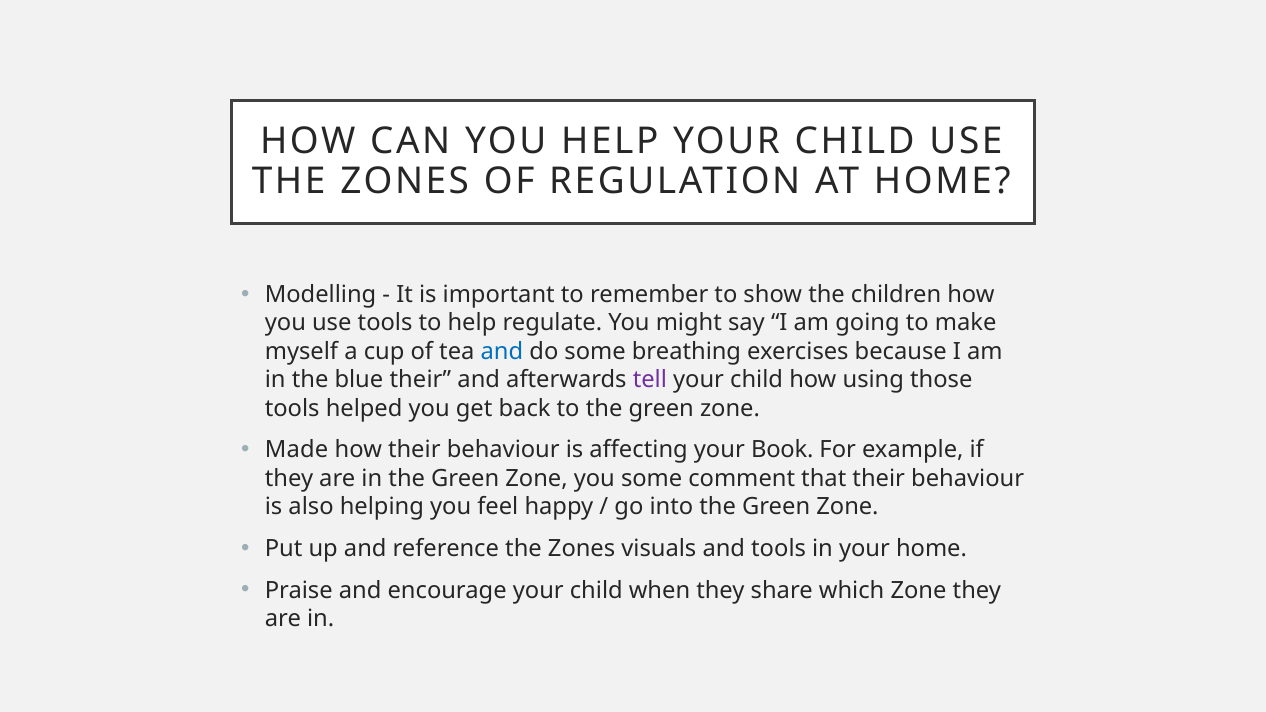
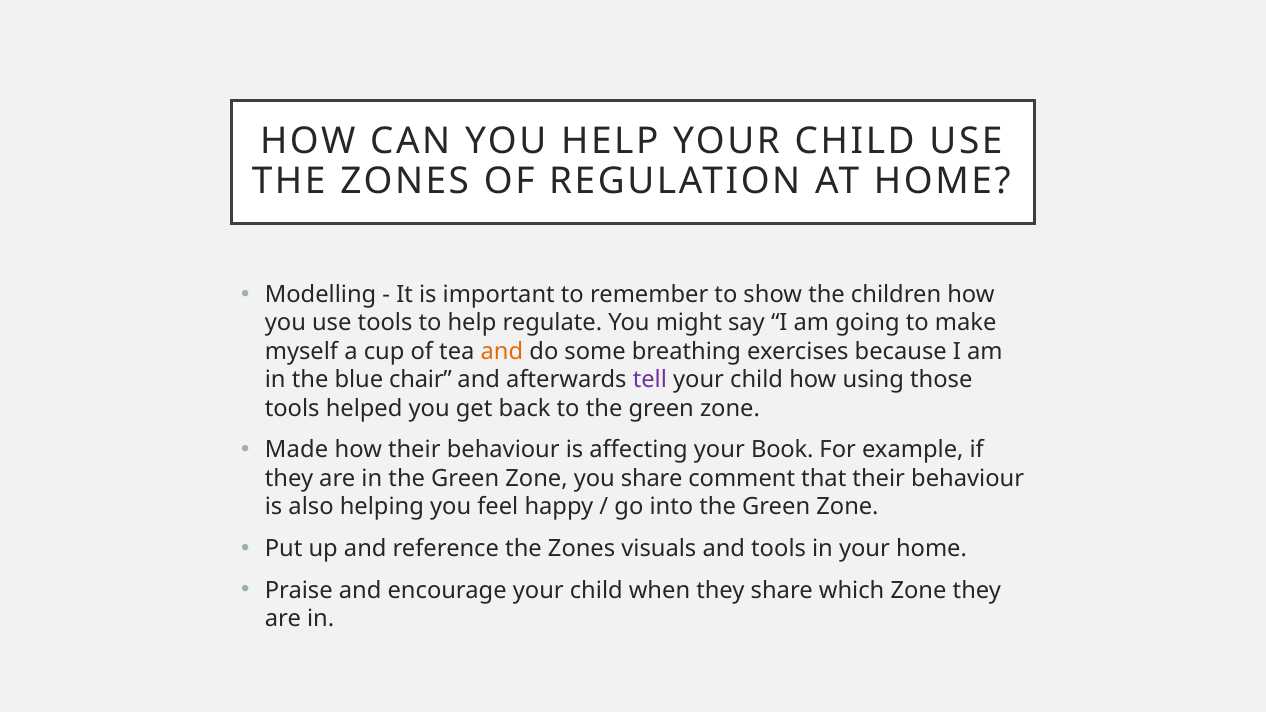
and colour: blue -> orange (502, 352)
blue their: their -> chair (421, 380)
you some: some -> share (652, 479)
